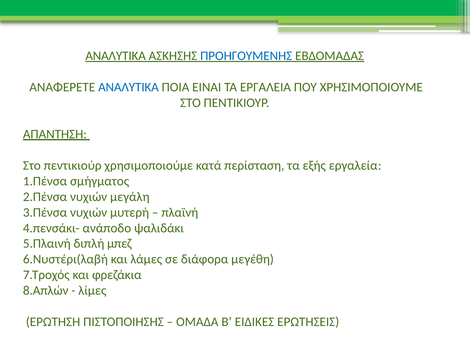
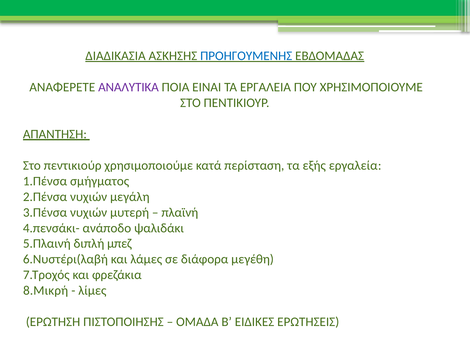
ΑΝΑΛΥΤΙΚΑ: ΑΝΑΛΥΤΙΚΑ -> ΔΙΑΔΙΚΑΣΙΑ (116, 56)
ΑΝΑΛΥΤΙΚΑ colour: blue -> purple (128, 87)
8.Απλών: 8.Απλών -> 8.Μικρή (46, 291)
